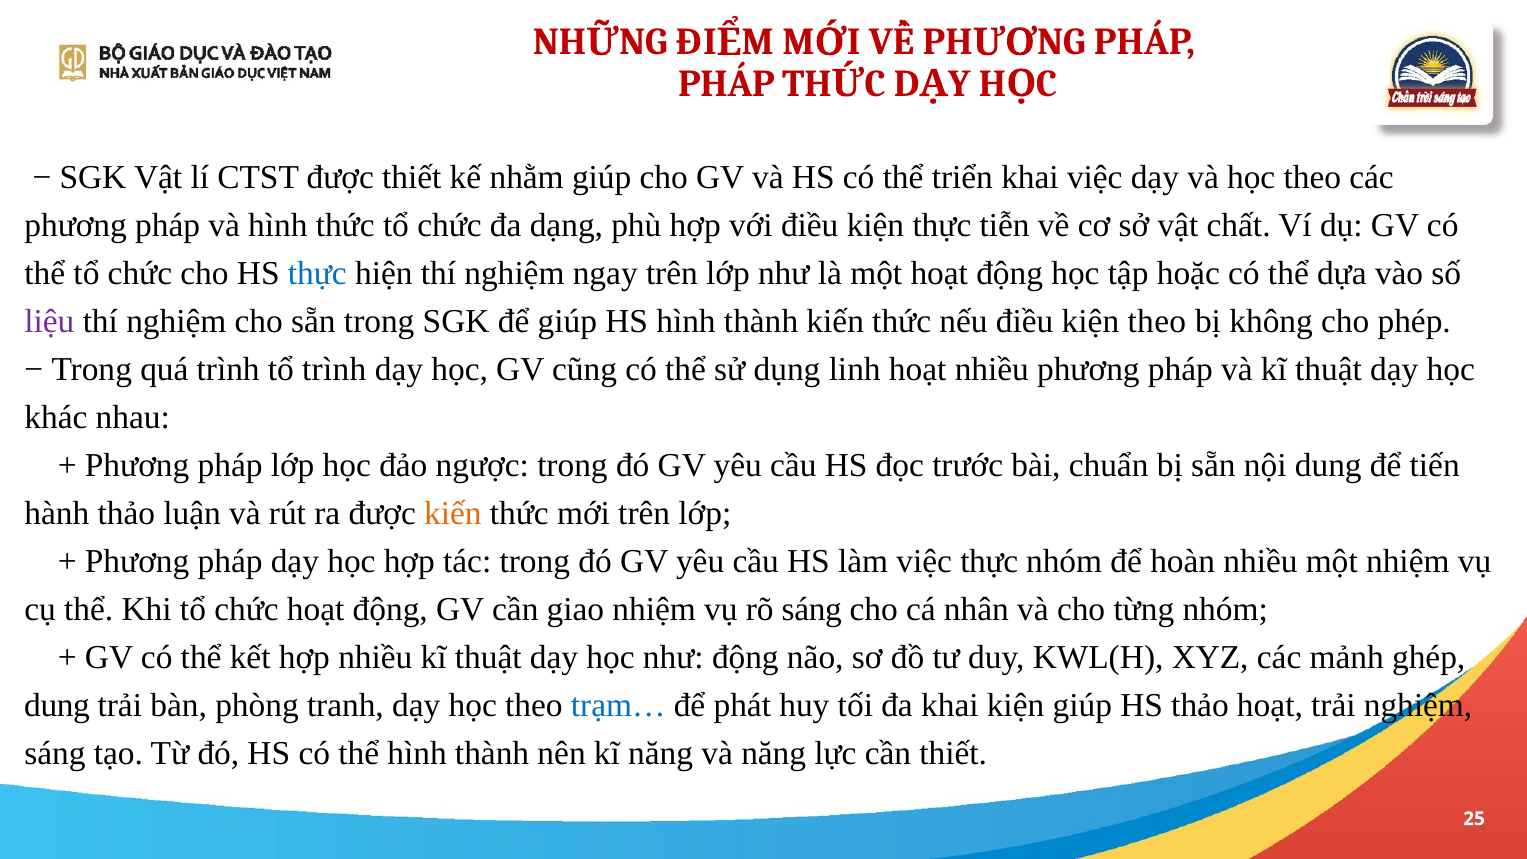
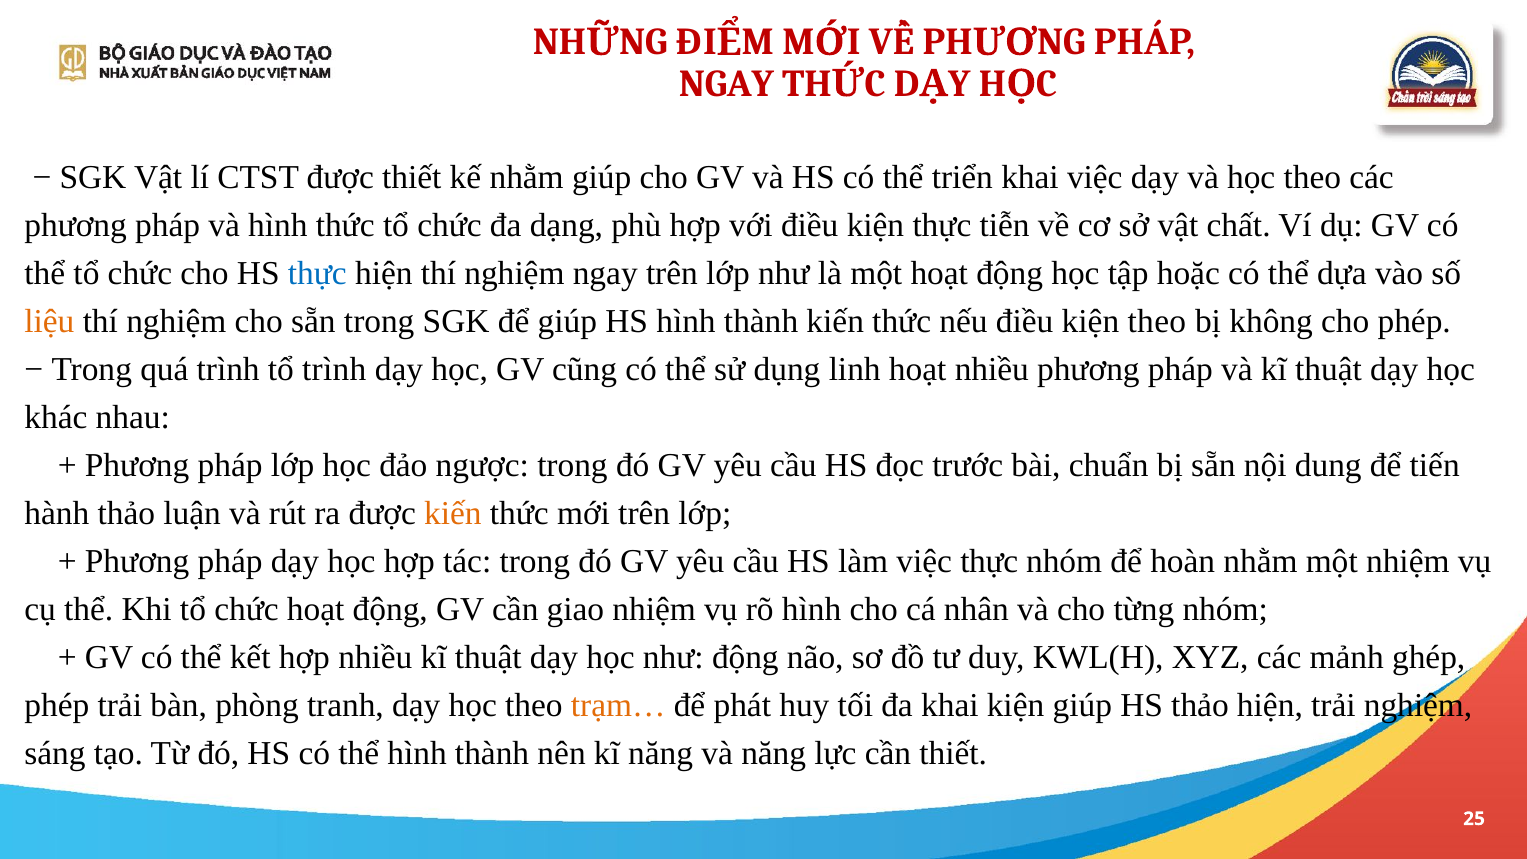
PHÁP: PHÁP -> NGAY (726, 84)
liệu colour: purple -> orange (49, 321)
hoàn nhiều: nhiều -> nhằm (1261, 562)
rõ sáng: sáng -> hình (812, 610)
dung: dung -> phép (57, 706)
trạm… colour: blue -> orange (618, 706)
thảo hoạt: hoạt -> hiện (1270, 706)
